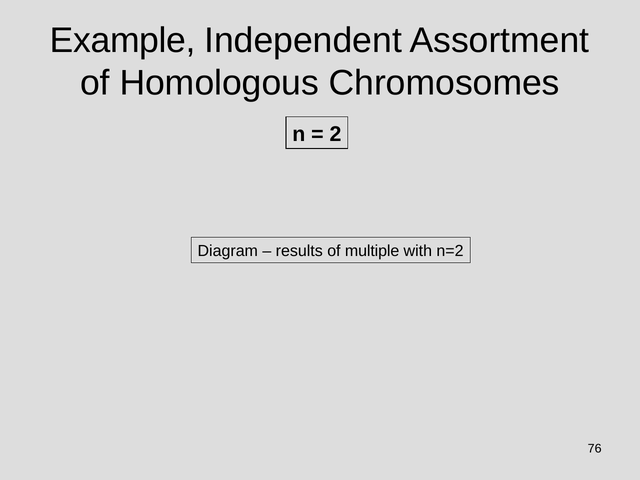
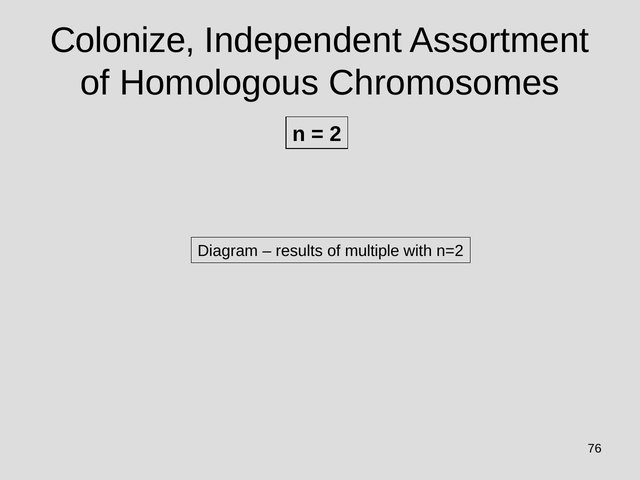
Example: Example -> Colonize (123, 40)
